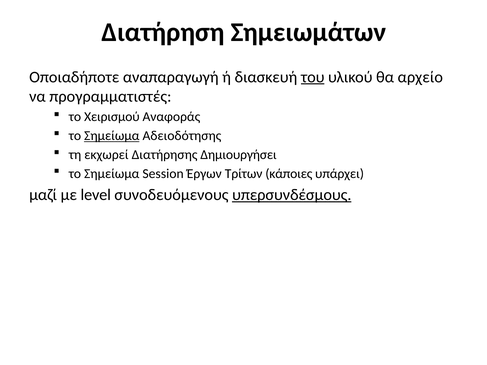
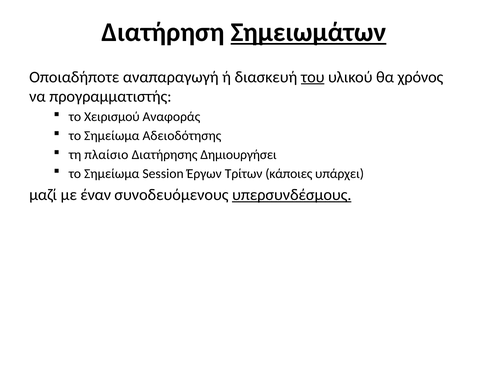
Σημειωμάτων underline: none -> present (308, 32)
αρχείο: αρχείο -> χρόνος (420, 77)
προγραμματιστές: προγραμματιστές -> προγραμματιστής (110, 97)
Σημείωμα underline: present -> none (112, 136)
εκχωρεί: εκχωρεί -> πλαίσιο (106, 155)
level: level -> έναν (96, 195)
